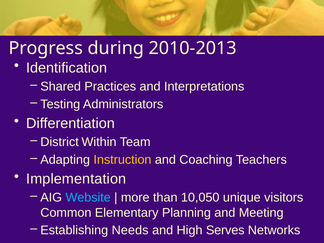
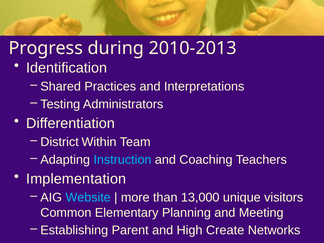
Instruction colour: yellow -> light blue (122, 160)
10,050: 10,050 -> 13,000 (200, 198)
Needs: Needs -> Parent (130, 230)
Serves: Serves -> Create (225, 230)
